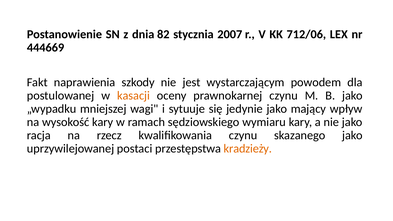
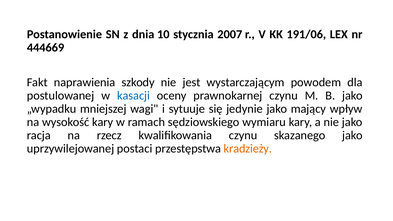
82: 82 -> 10 (163, 34)
712/06: 712/06 -> 191/06 (306, 34)
kasacji colour: orange -> blue (133, 96)
